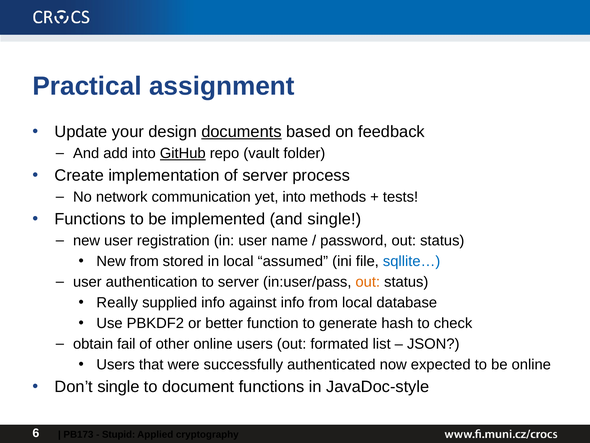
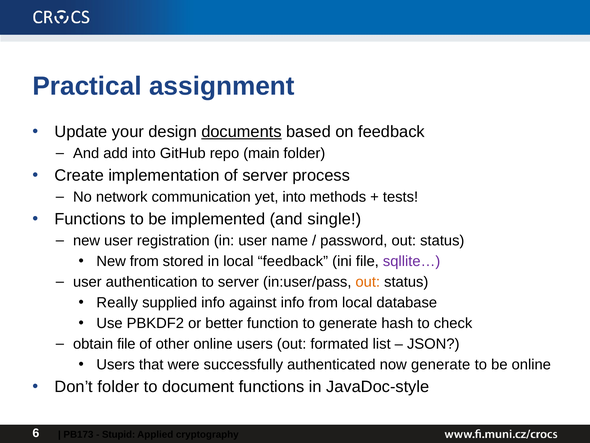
GitHub underline: present -> none (183, 153)
vault: vault -> main (261, 153)
local assumed: assumed -> feedback (293, 261)
sqllite… colour: blue -> purple (412, 261)
obtain fail: fail -> file (126, 344)
now expected: expected -> generate (441, 364)
Don’t single: single -> folder (118, 386)
